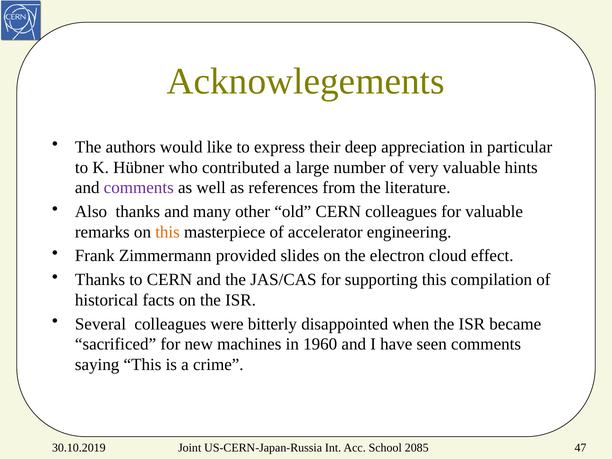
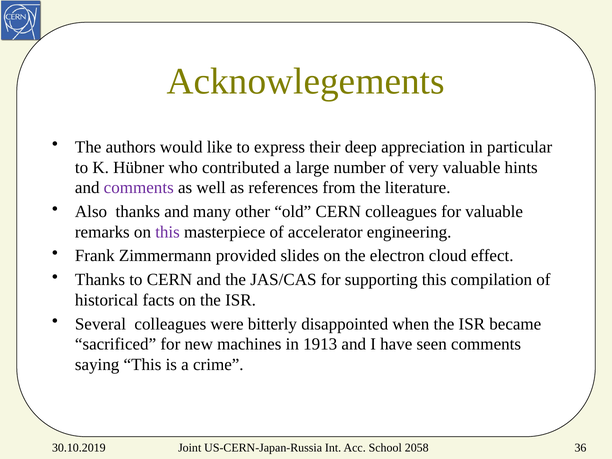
this colour: orange -> purple (168, 232)
1960: 1960 -> 1913 (320, 344)
2085: 2085 -> 2058 (417, 448)
47: 47 -> 36 (580, 448)
